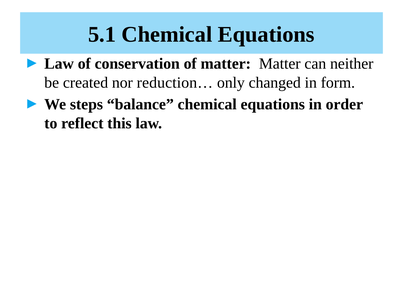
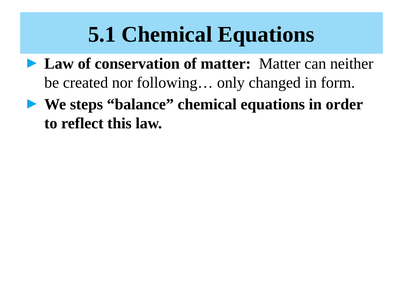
reduction…: reduction… -> following… (175, 83)
